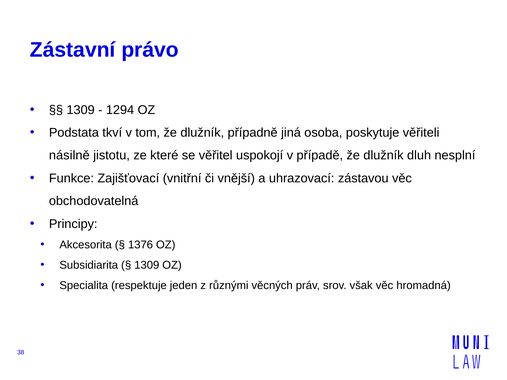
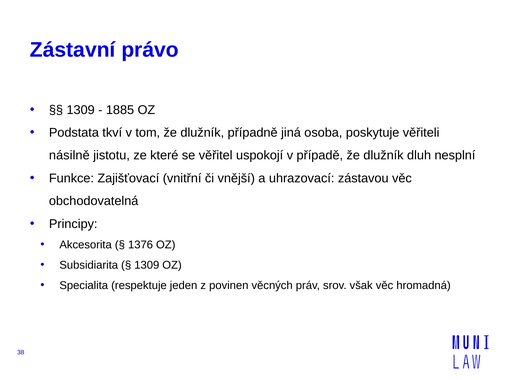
1294: 1294 -> 1885 (120, 110)
různými: různými -> povinen (229, 286)
